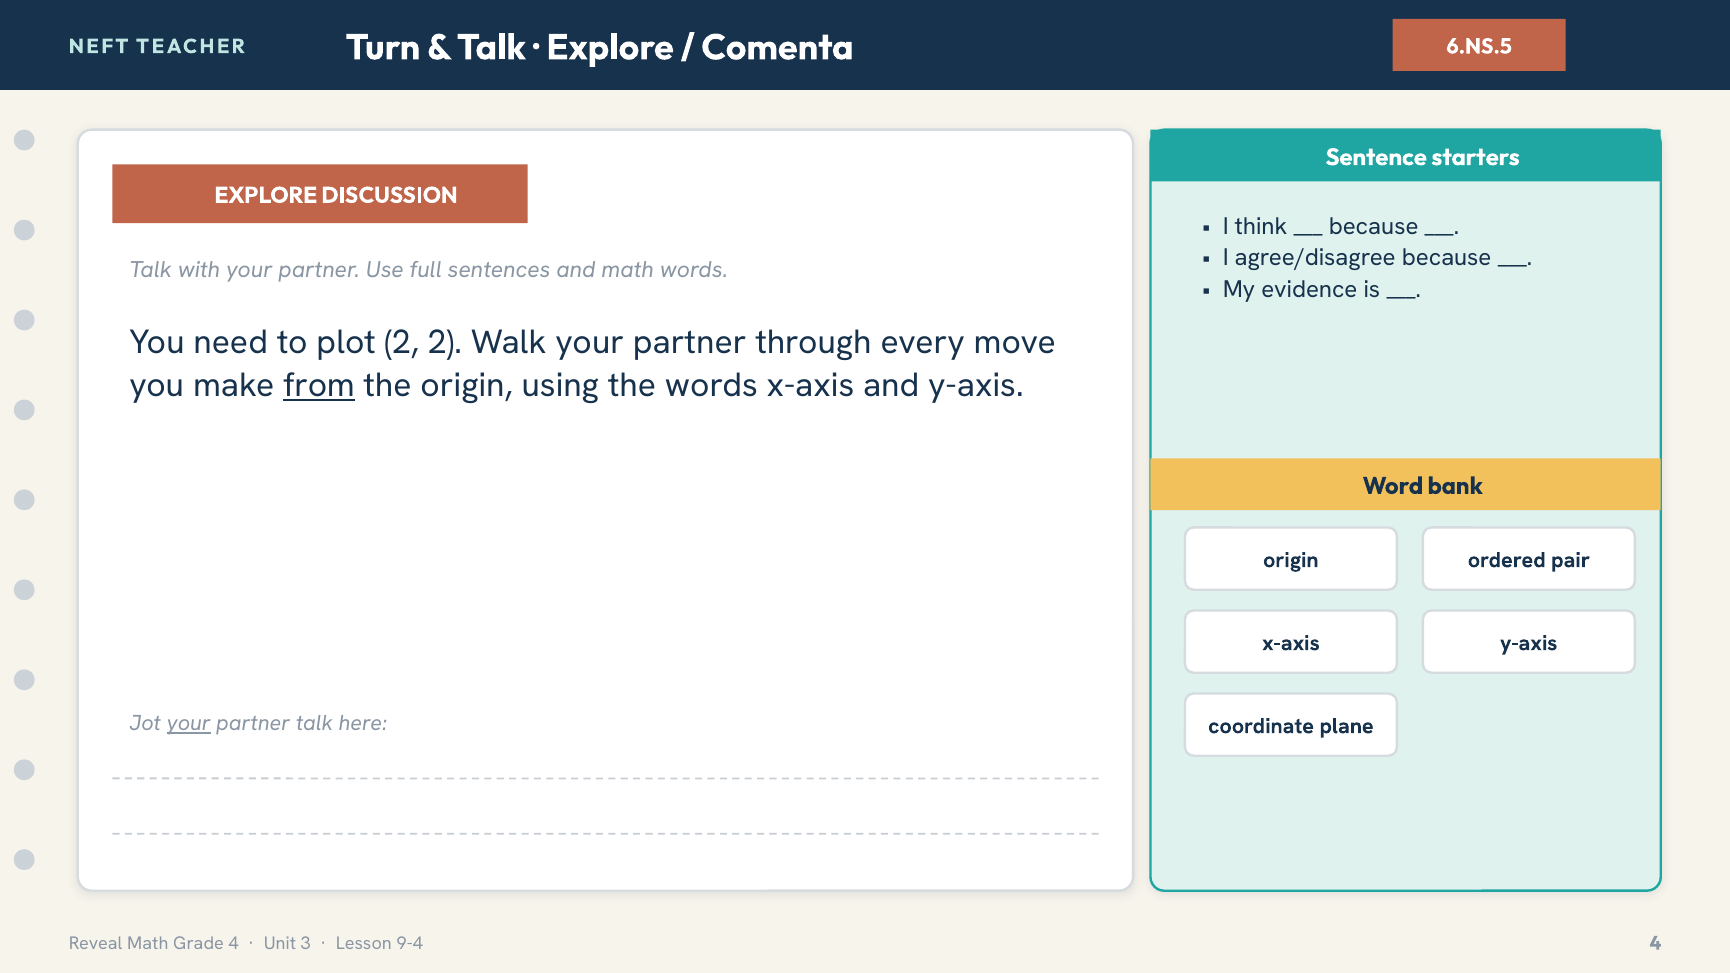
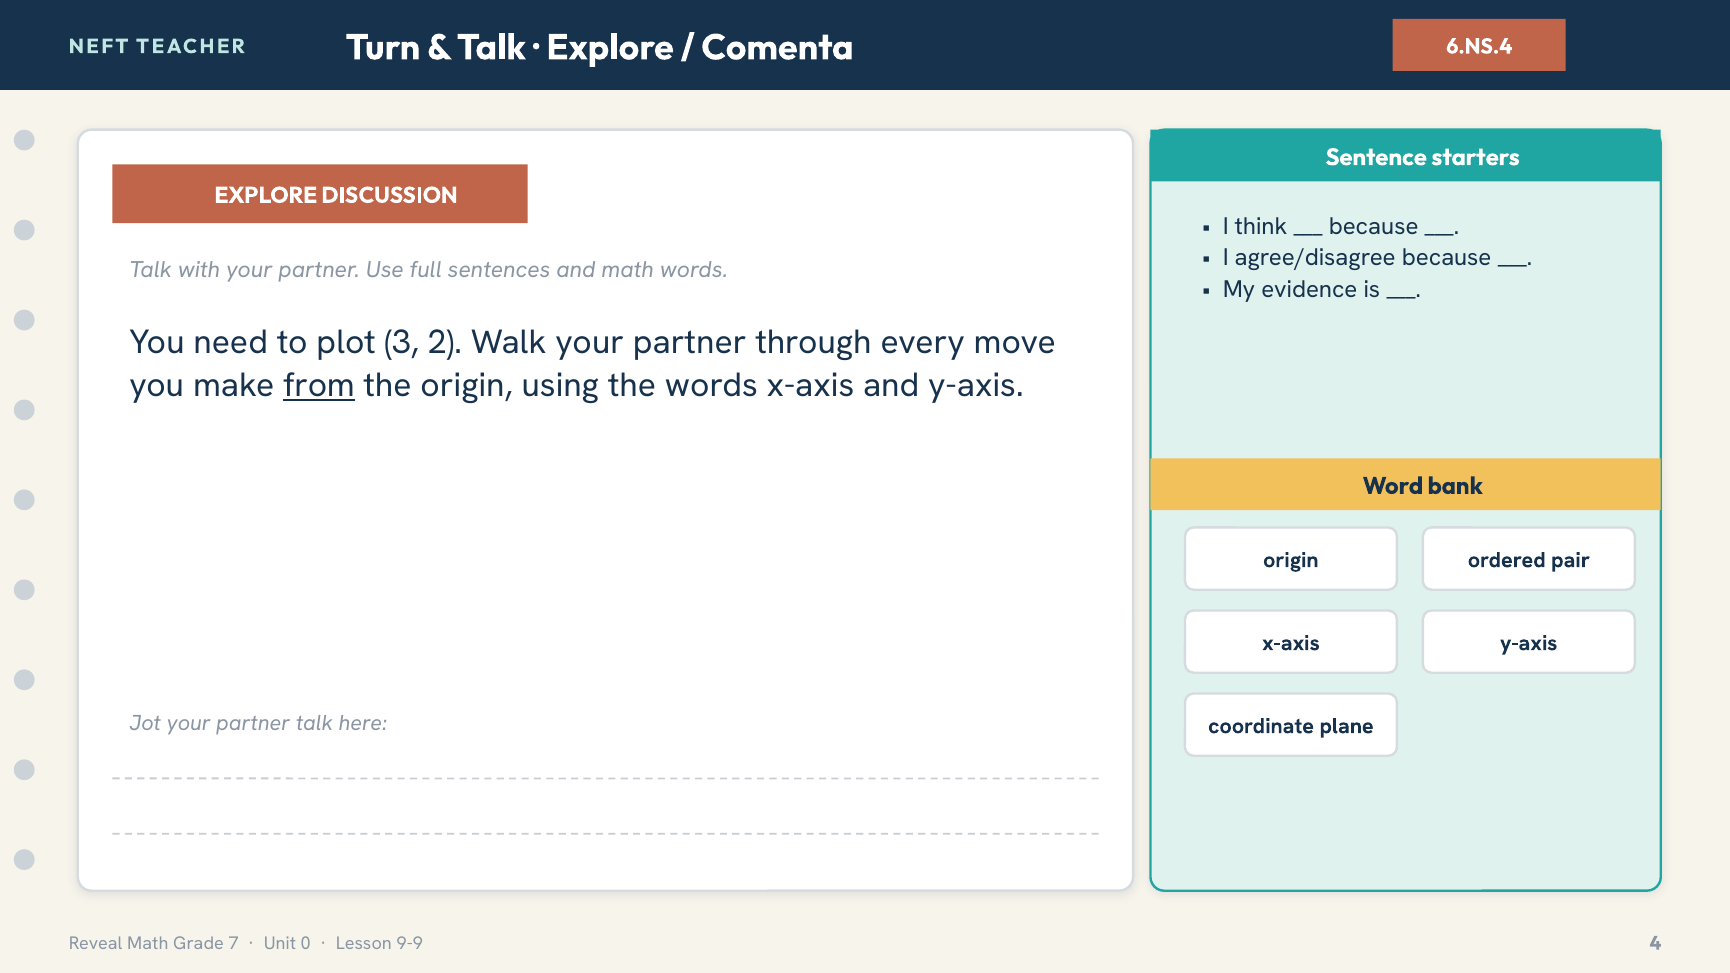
6.NS.5: 6.NS.5 -> 6.NS.4 (1479, 46)
plot 2: 2 -> 3 (402, 342)
your underline: present -> none (189, 724)
Grade 4: 4 -> 7 (234, 943)
3: 3 -> 0 (306, 943)
9-4: 9-4 -> 9-9 (410, 943)
